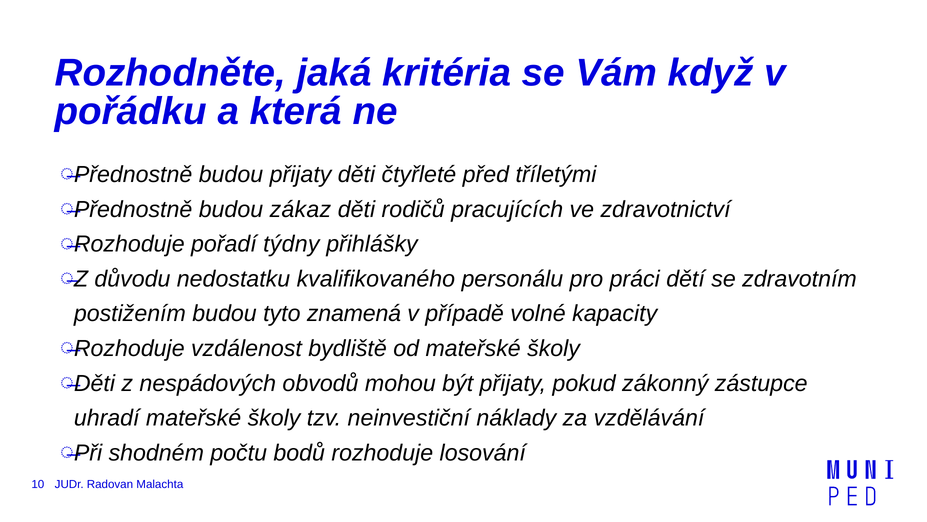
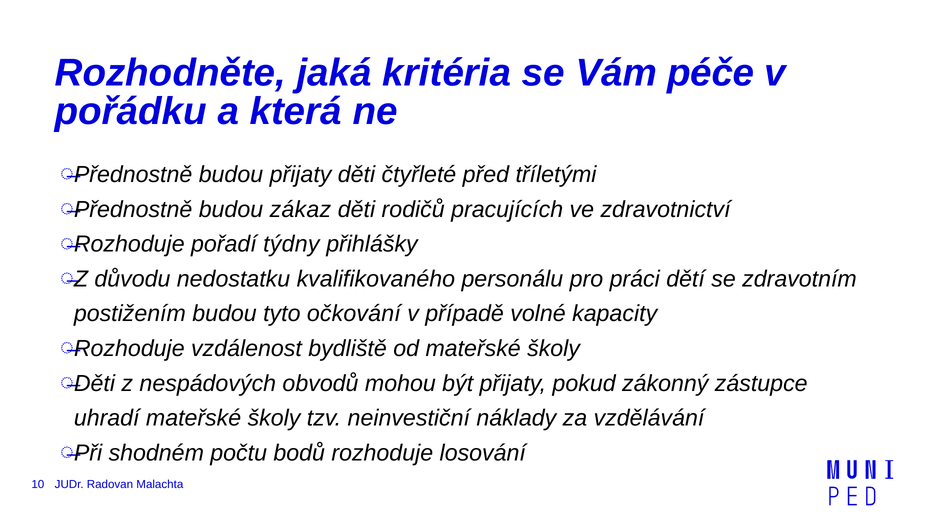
když: když -> péče (711, 73)
znamená: znamená -> očkování (354, 313)
